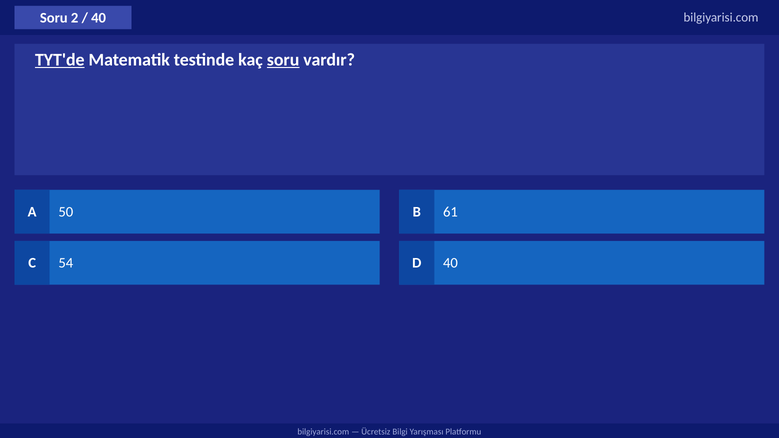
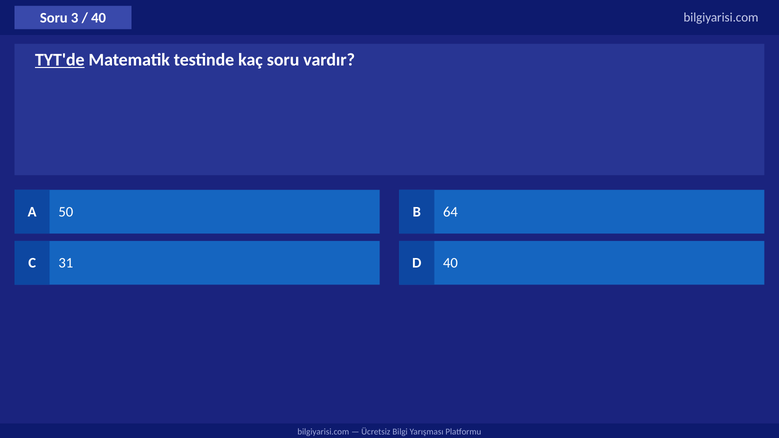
2: 2 -> 3 (75, 18)
soru underline: present -> none (283, 60)
61: 61 -> 64 (450, 212)
54: 54 -> 31 (66, 263)
